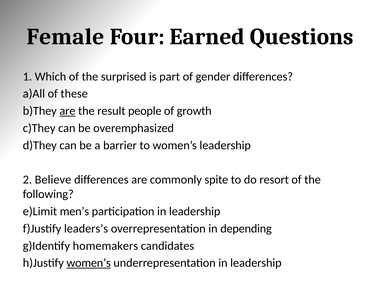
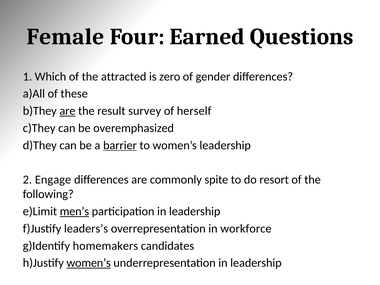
surprised: surprised -> attracted (124, 77)
part: part -> zero (170, 77)
people: people -> survey (145, 111)
growth: growth -> herself (194, 111)
barrier underline: none -> present (120, 145)
Believe: Believe -> Engage (53, 180)
men’s underline: none -> present (74, 211)
depending: depending -> workforce (246, 229)
